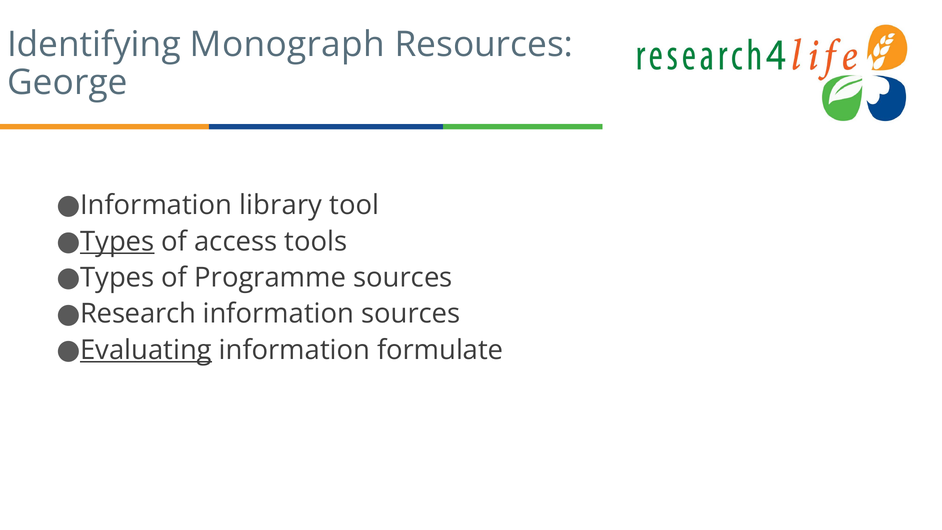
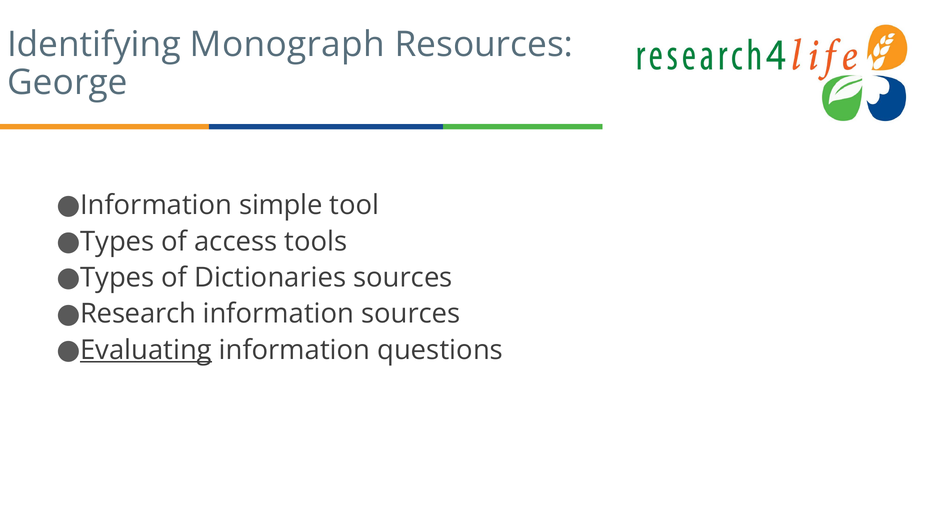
library: library -> simple (281, 205)
Types underline: present -> none (117, 241)
Programme: Programme -> Dictionaries (270, 278)
formulate: formulate -> questions (440, 350)
